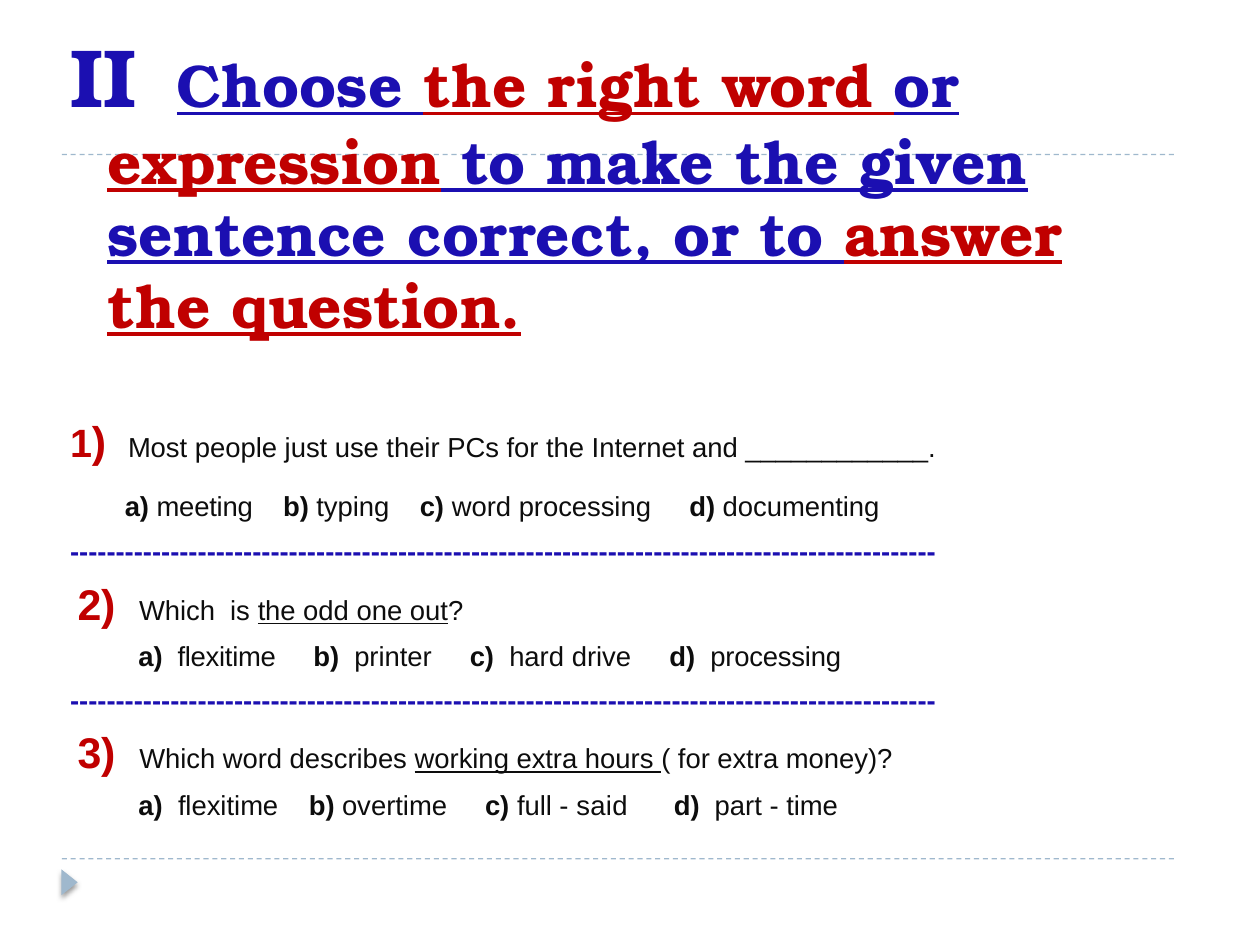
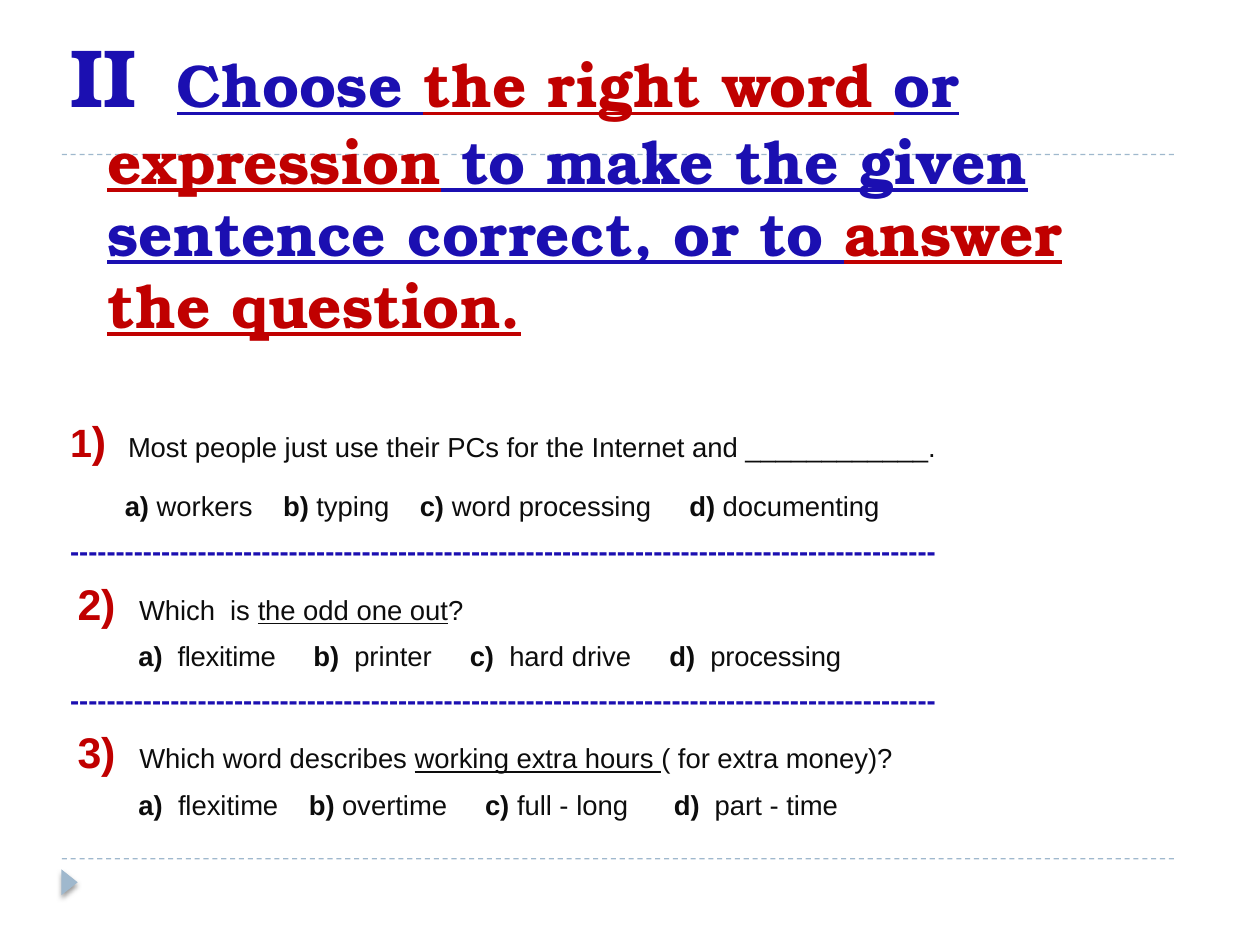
meeting: meeting -> workers (205, 507)
said: said -> long (602, 806)
